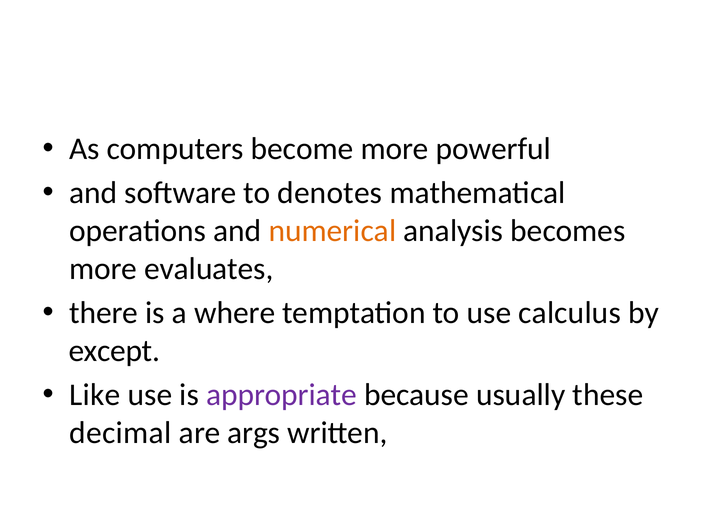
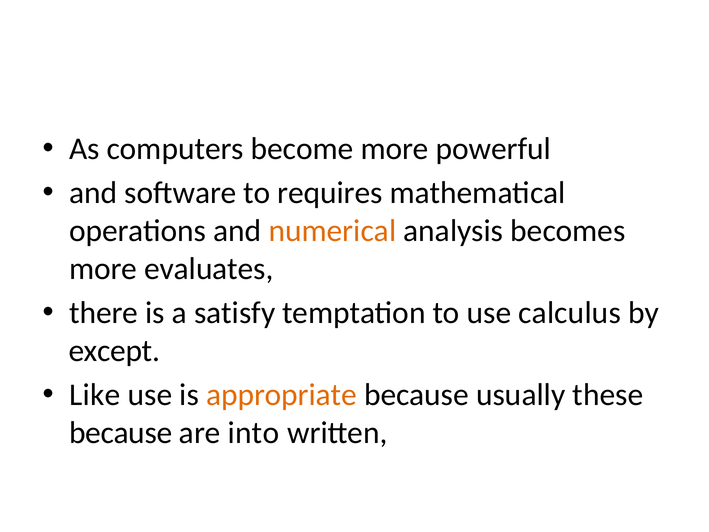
denotes: denotes -> requires (330, 193)
where: where -> satisfy (235, 313)
appropriate colour: purple -> orange (282, 395)
decimal: decimal -> because (121, 433)
args: args -> into (253, 433)
